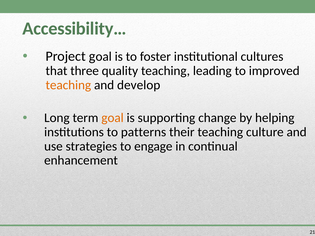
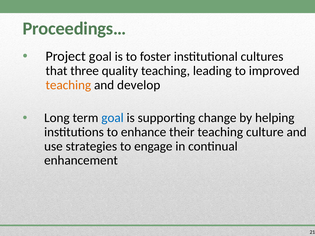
Accessibility…: Accessibility… -> Proceedings… (74, 29)
goal colour: orange -> blue (113, 118)
patterns: patterns -> enhance (144, 132)
